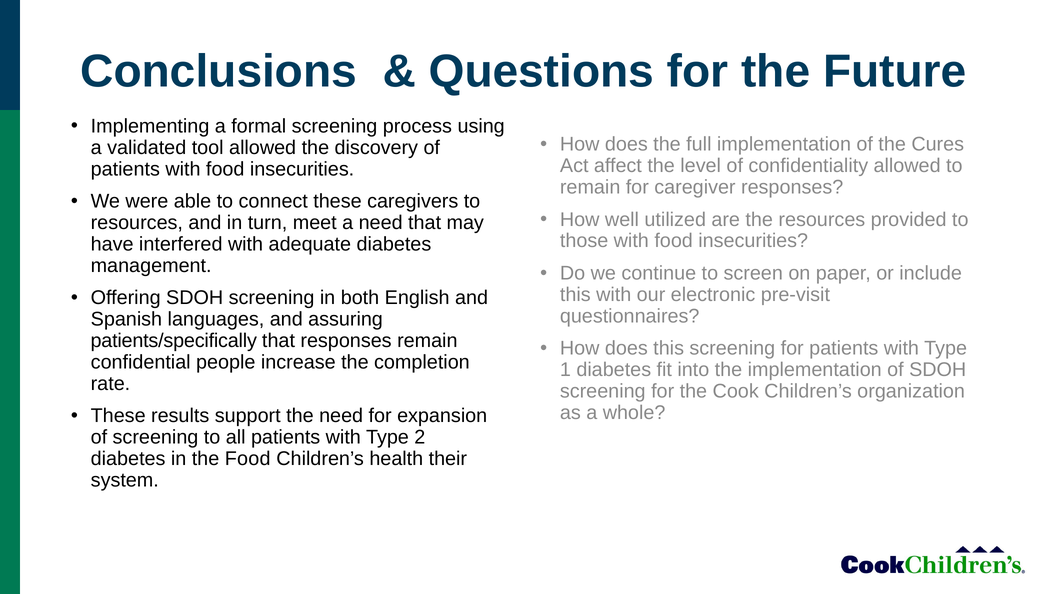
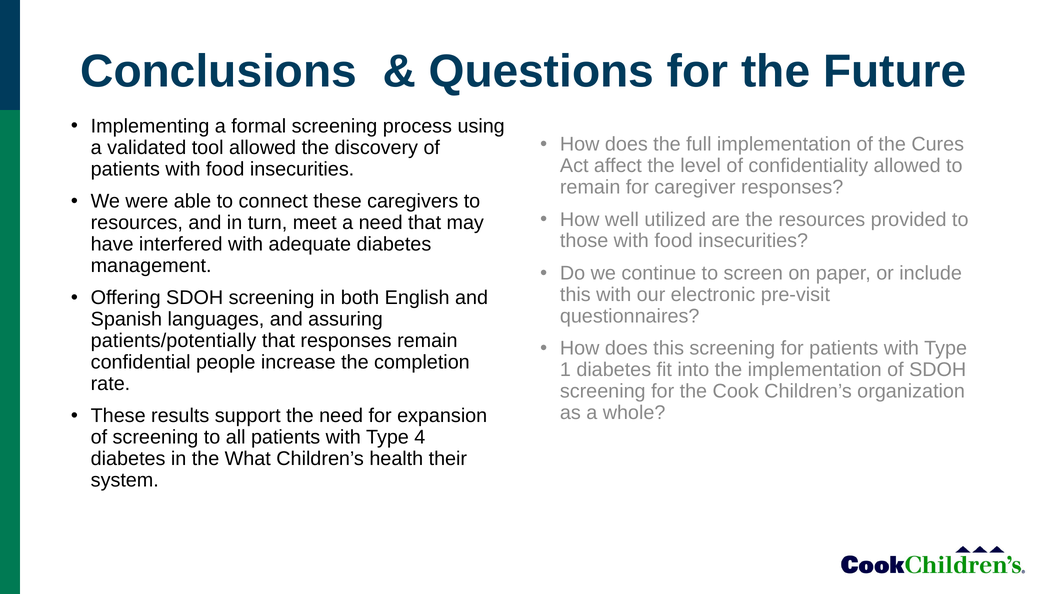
patients/specifically: patients/specifically -> patients/potentially (174, 340)
2: 2 -> 4 (420, 437)
the Food: Food -> What (248, 458)
